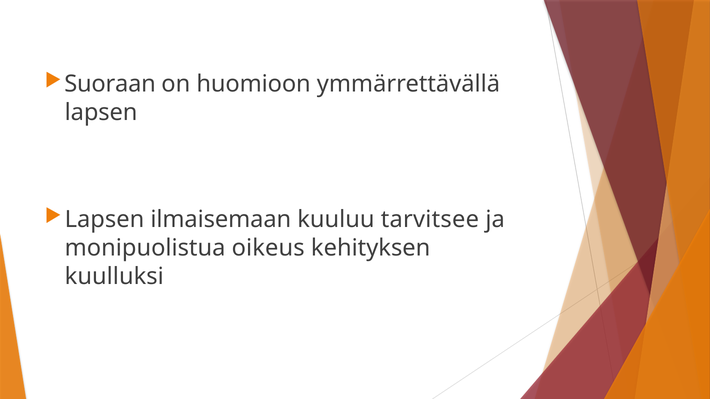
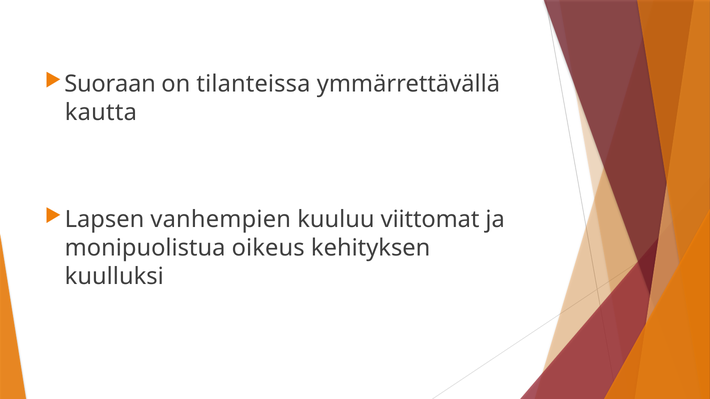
huomioon: huomioon -> tilanteissa (253, 84)
lapsen: lapsen -> kautta (101, 112)
ilmaisemaan: ilmaisemaan -> vanhempien (221, 220)
tarvitsee: tarvitsee -> viittomat (430, 220)
